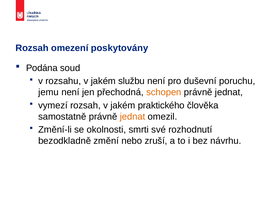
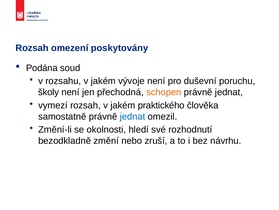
službu: službu -> vývoje (131, 81)
jemu: jemu -> školy (49, 92)
jednat colour: orange -> blue (133, 116)
smrti: smrti -> hledí (139, 129)
